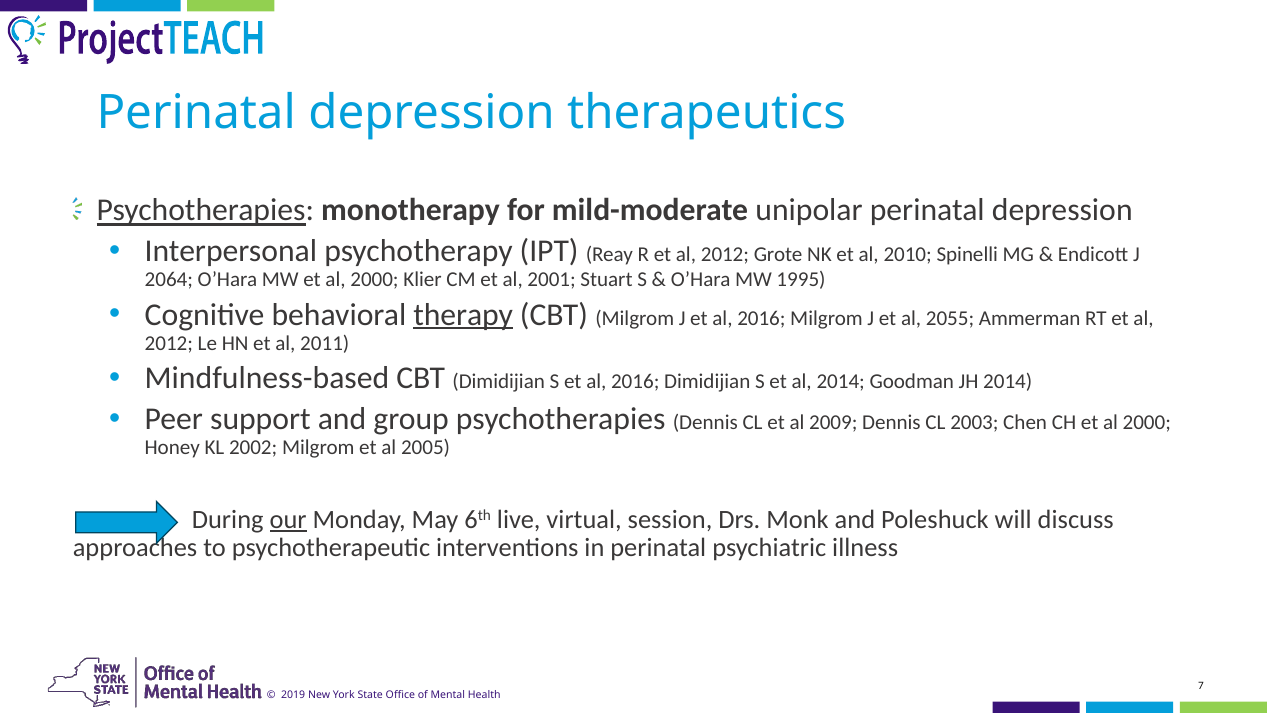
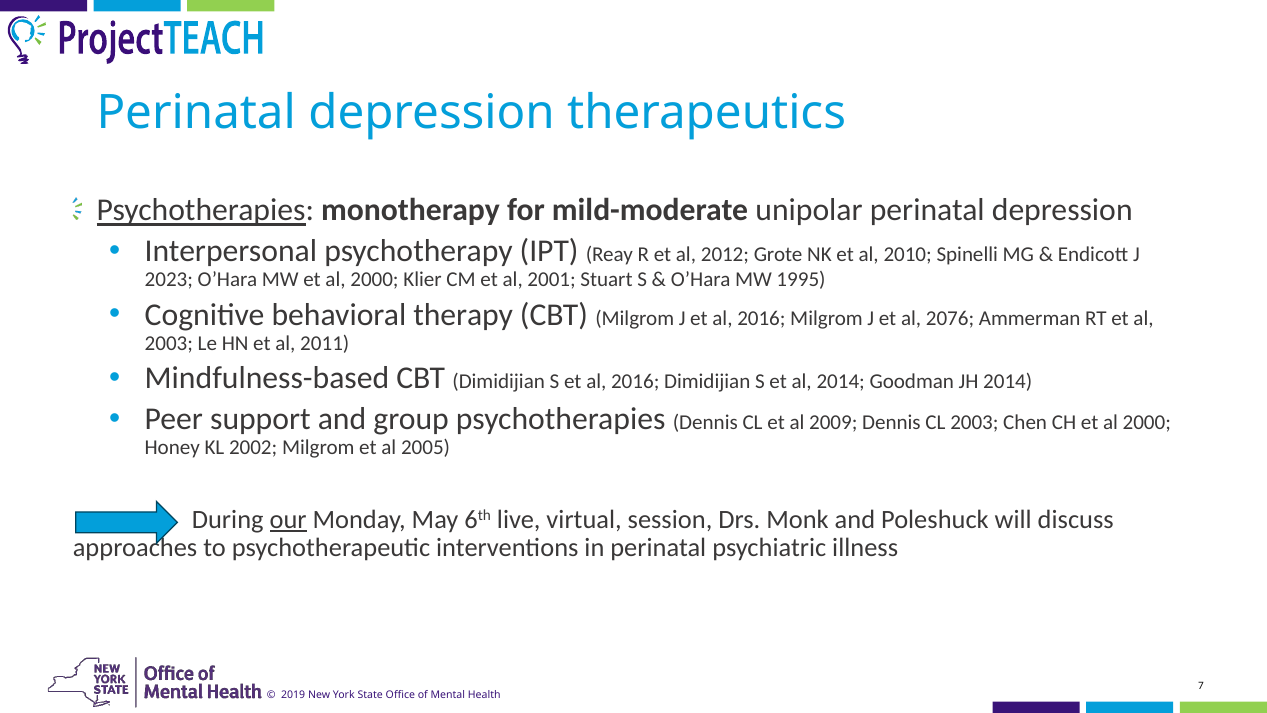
2064: 2064 -> 2023 (169, 280)
therapy underline: present -> none (463, 315)
2055: 2055 -> 2076 (950, 318)
2012: 2012 -> 2003 (169, 343)
